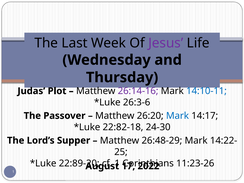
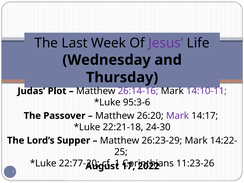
14:10-11 colour: blue -> purple (207, 91)
26:3-6: 26:3-6 -> 95:3-6 (137, 102)
Mark colour: blue -> purple (177, 116)
22:82-18: 22:82-18 -> 22:21-18 (123, 127)
26:48-29: 26:48-29 -> 26:23-29 (162, 140)
22:89-20: 22:89-20 -> 22:77-20 (79, 163)
